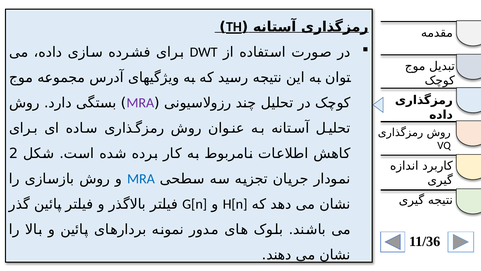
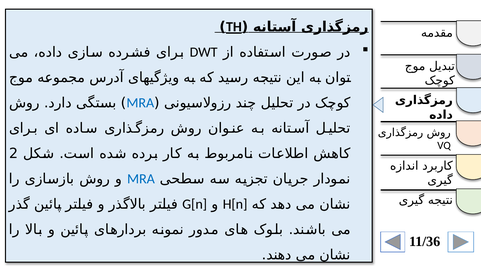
MRA colour: purple -> blue (140, 103)
